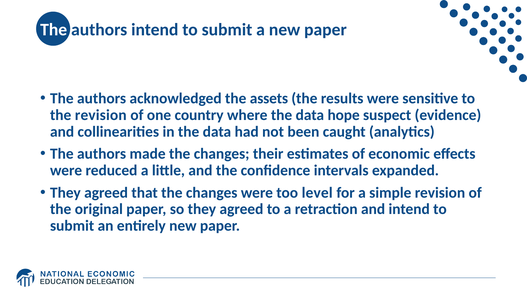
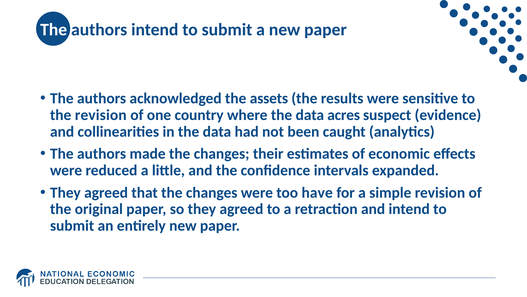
hope: hope -> acres (344, 115)
level: level -> have (317, 192)
